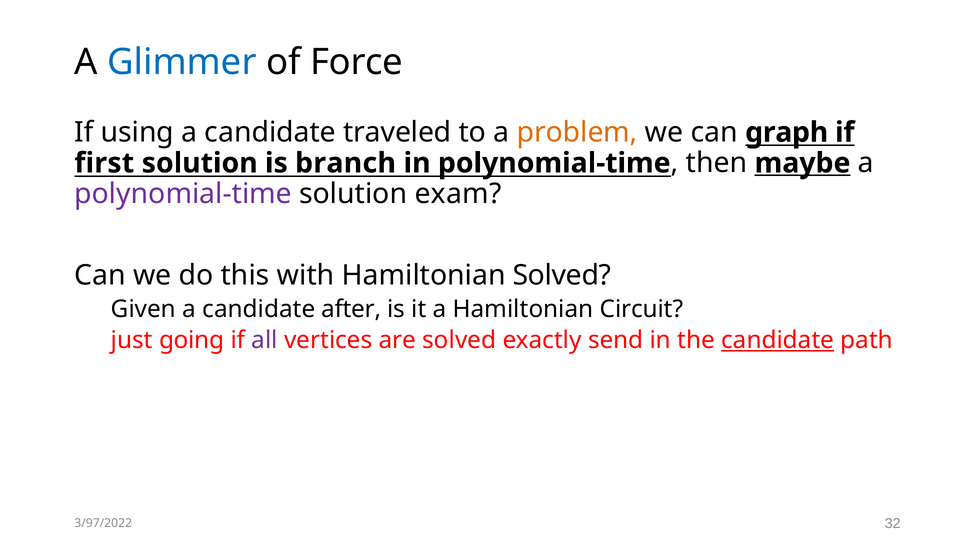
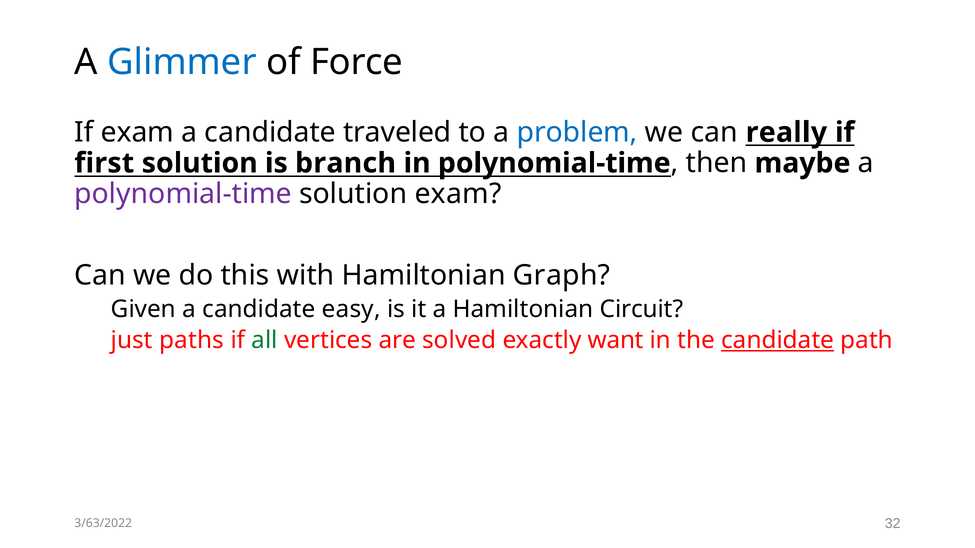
If using: using -> exam (137, 133)
problem colour: orange -> blue (577, 133)
graph: graph -> really (786, 133)
maybe underline: present -> none (803, 163)
Hamiltonian Solved: Solved -> Graph (562, 276)
after: after -> easy (351, 309)
going: going -> paths (191, 341)
all colour: purple -> green (265, 341)
send: send -> want (616, 341)
3/97/2022: 3/97/2022 -> 3/63/2022 (103, 524)
